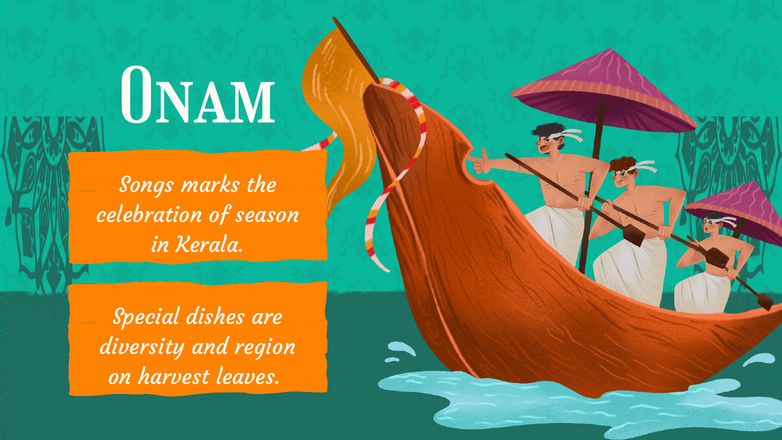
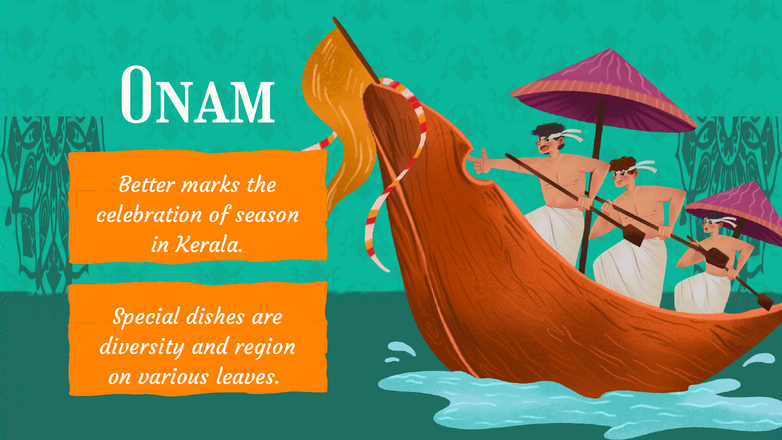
Songs: Songs -> Better (147, 185)
harvest: harvest -> various (174, 377)
